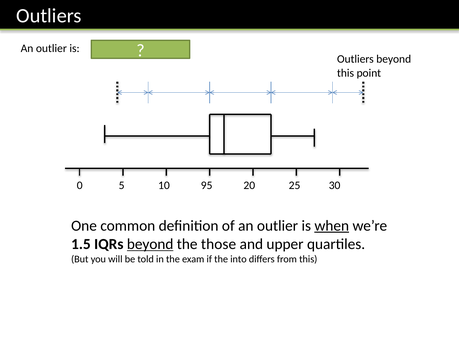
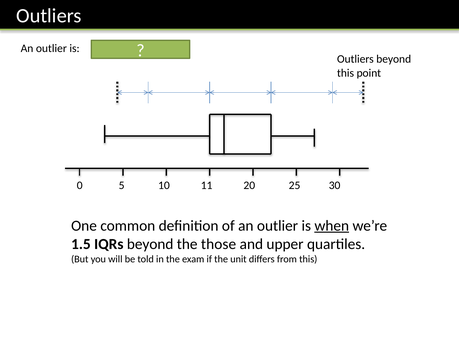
95: 95 -> 11 (207, 186)
beyond underline: present -> none (150, 244)
into: into -> unit (238, 259)
